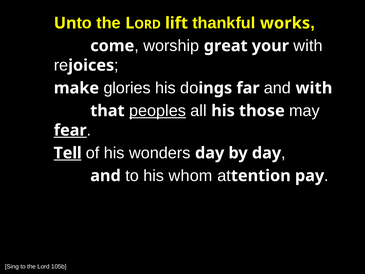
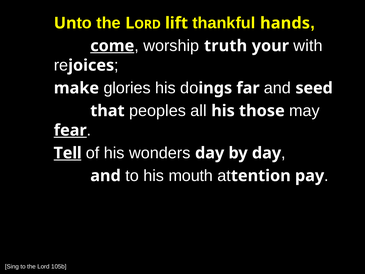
works: works -> hands (285, 23)
come underline: none -> present (112, 46)
great: great -> truth (226, 46)
and with: with -> seed (314, 88)
peoples underline: present -> none (158, 111)
whom: whom -> mouth (191, 176)
